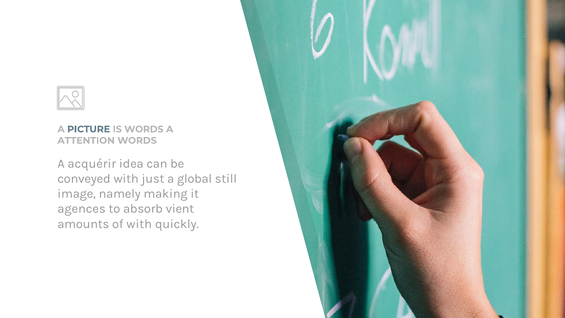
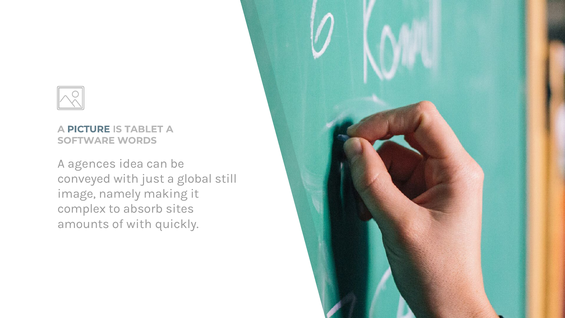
IS WORDS: WORDS -> TABLET (144, 129)
ATTENTION: ATTENTION -> SOFTWARE (86, 140)
acquérir: acquérir -> agences (92, 164)
agences: agences -> complex (82, 209)
vient: vient -> sites (180, 209)
